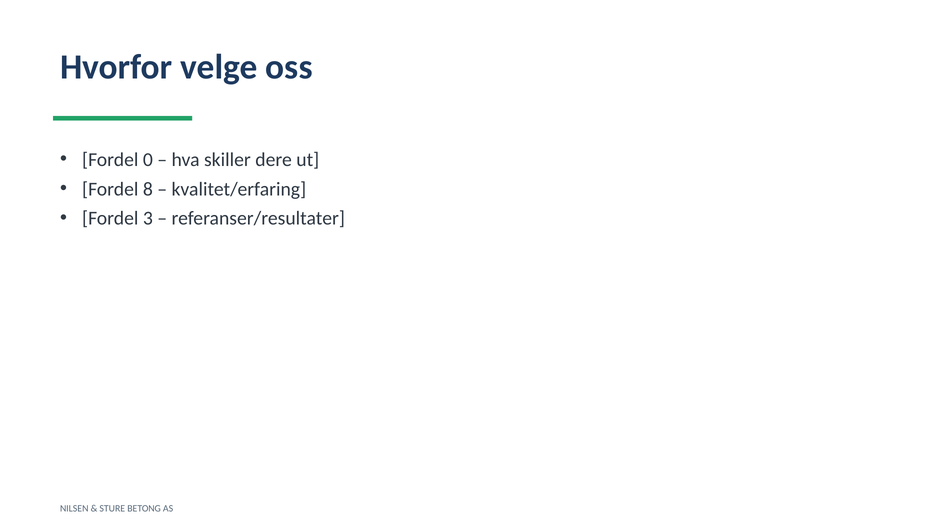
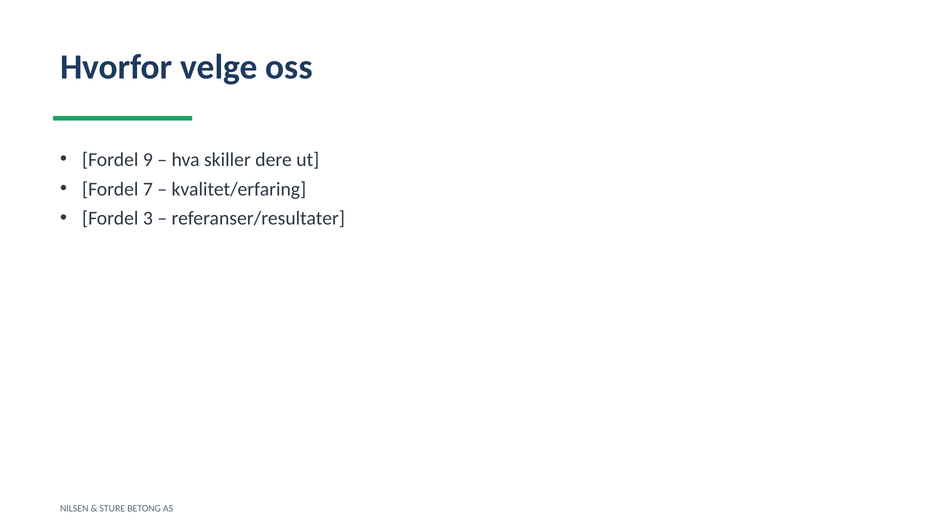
0: 0 -> 9 (148, 160)
8: 8 -> 7 (148, 189)
